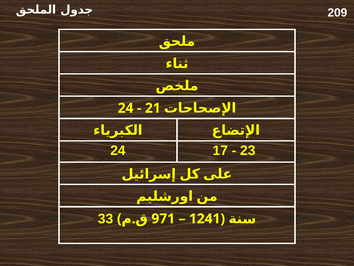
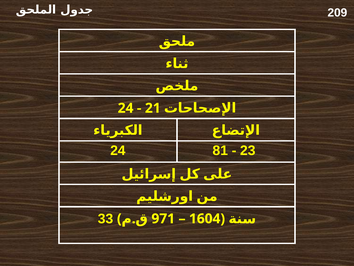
17: 17 -> 81 (220, 150)
1241: 1241 -> 1604 (205, 218)
